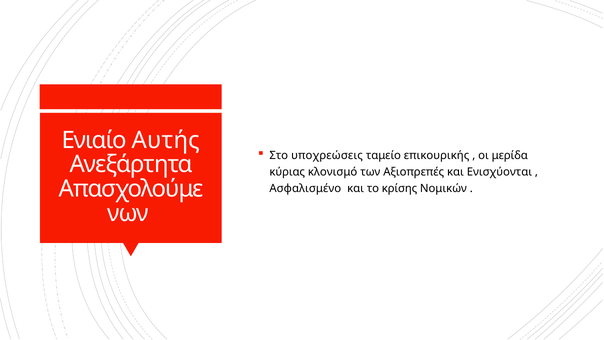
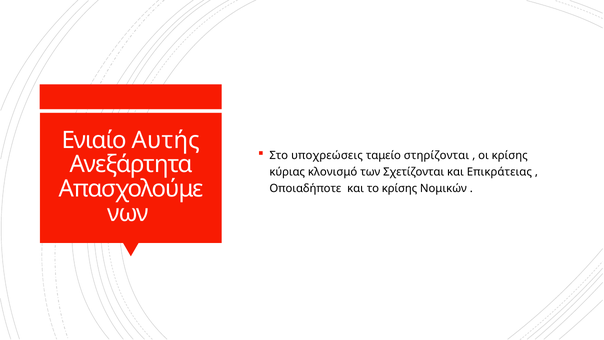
επικουρικής: επικουρικής -> στηρίζονται (437, 156)
οι μερίδα: μερίδα -> κρίσης (510, 156)
Αξιοπρεπές: Αξιοπρεπές -> Σχετίζονται (414, 172)
Ενισχύονται: Ενισχύονται -> Επικράτειας (499, 172)
Ασφαλισμένο: Ασφαλισμένο -> Οποιαδήποτε (305, 188)
